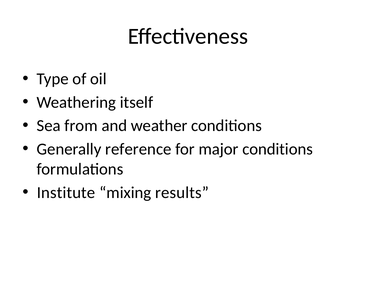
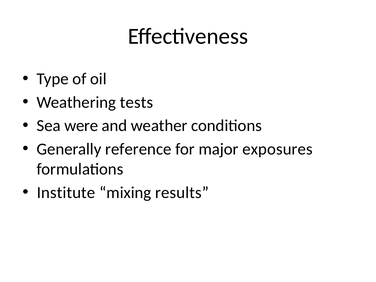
itself: itself -> tests (136, 102)
from: from -> were (81, 126)
major conditions: conditions -> exposures (277, 149)
